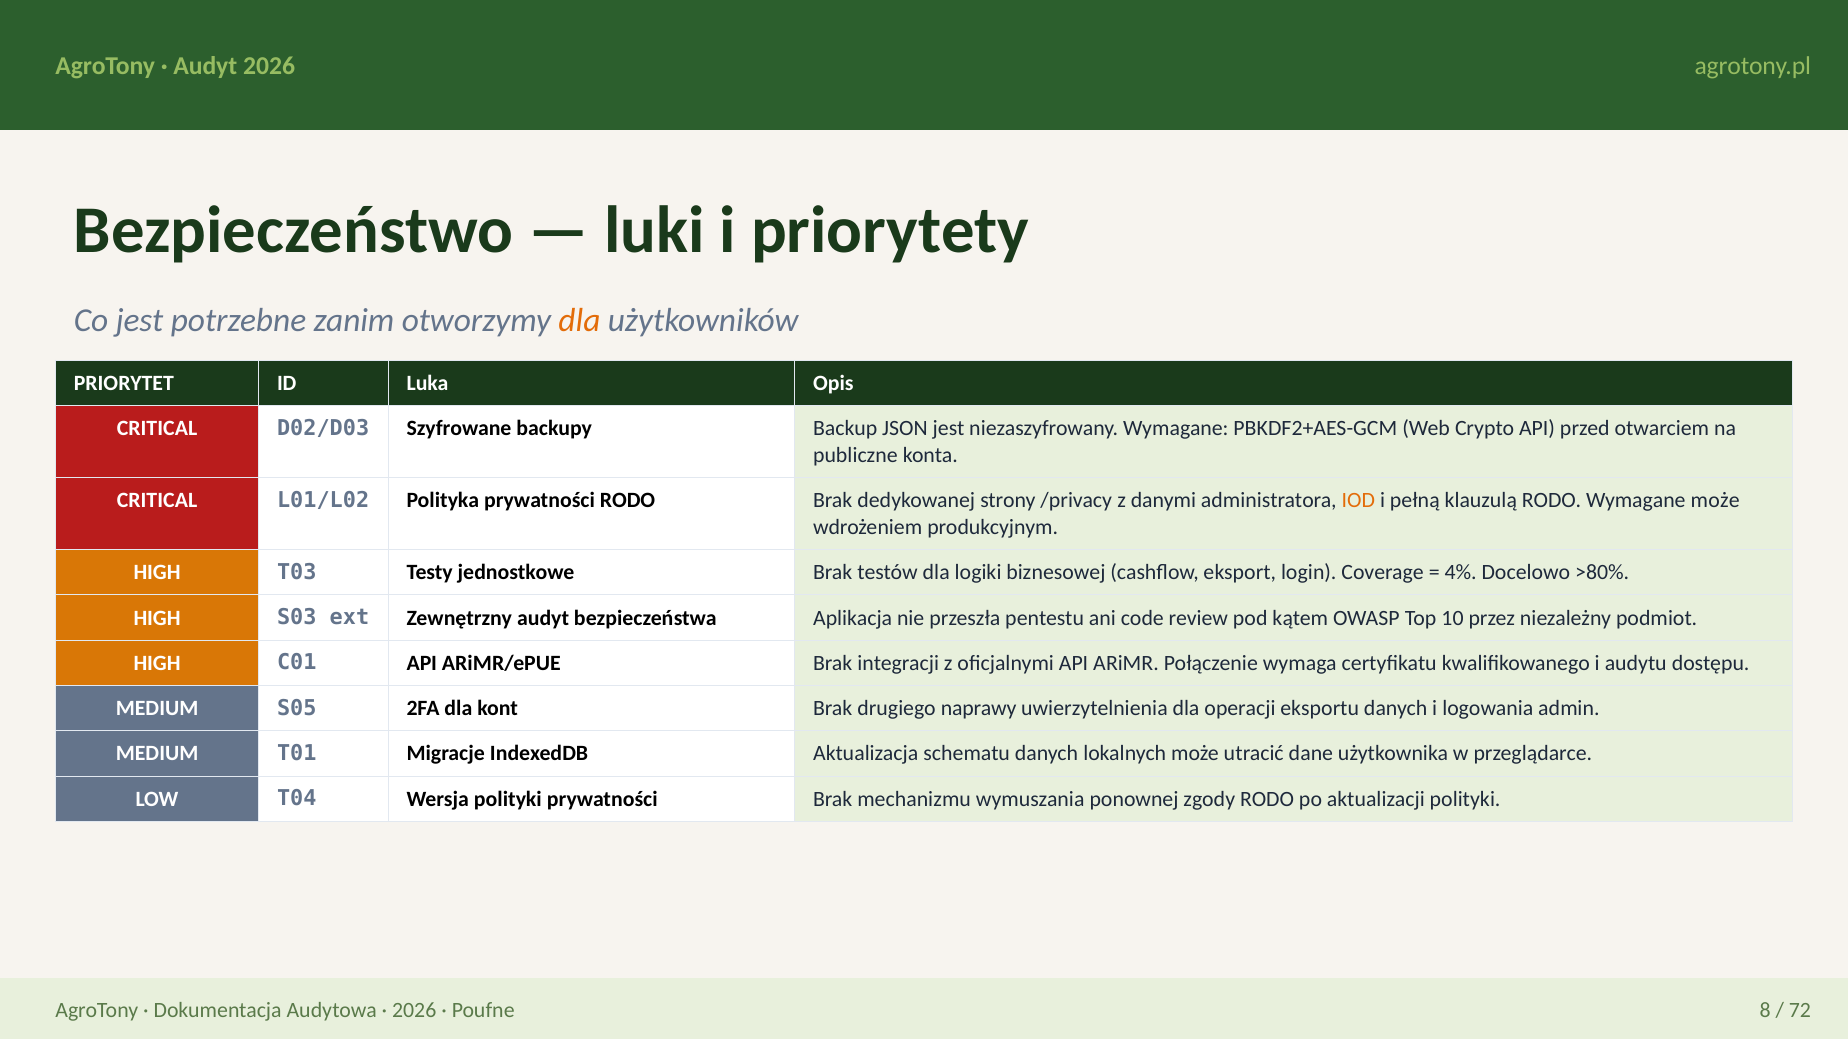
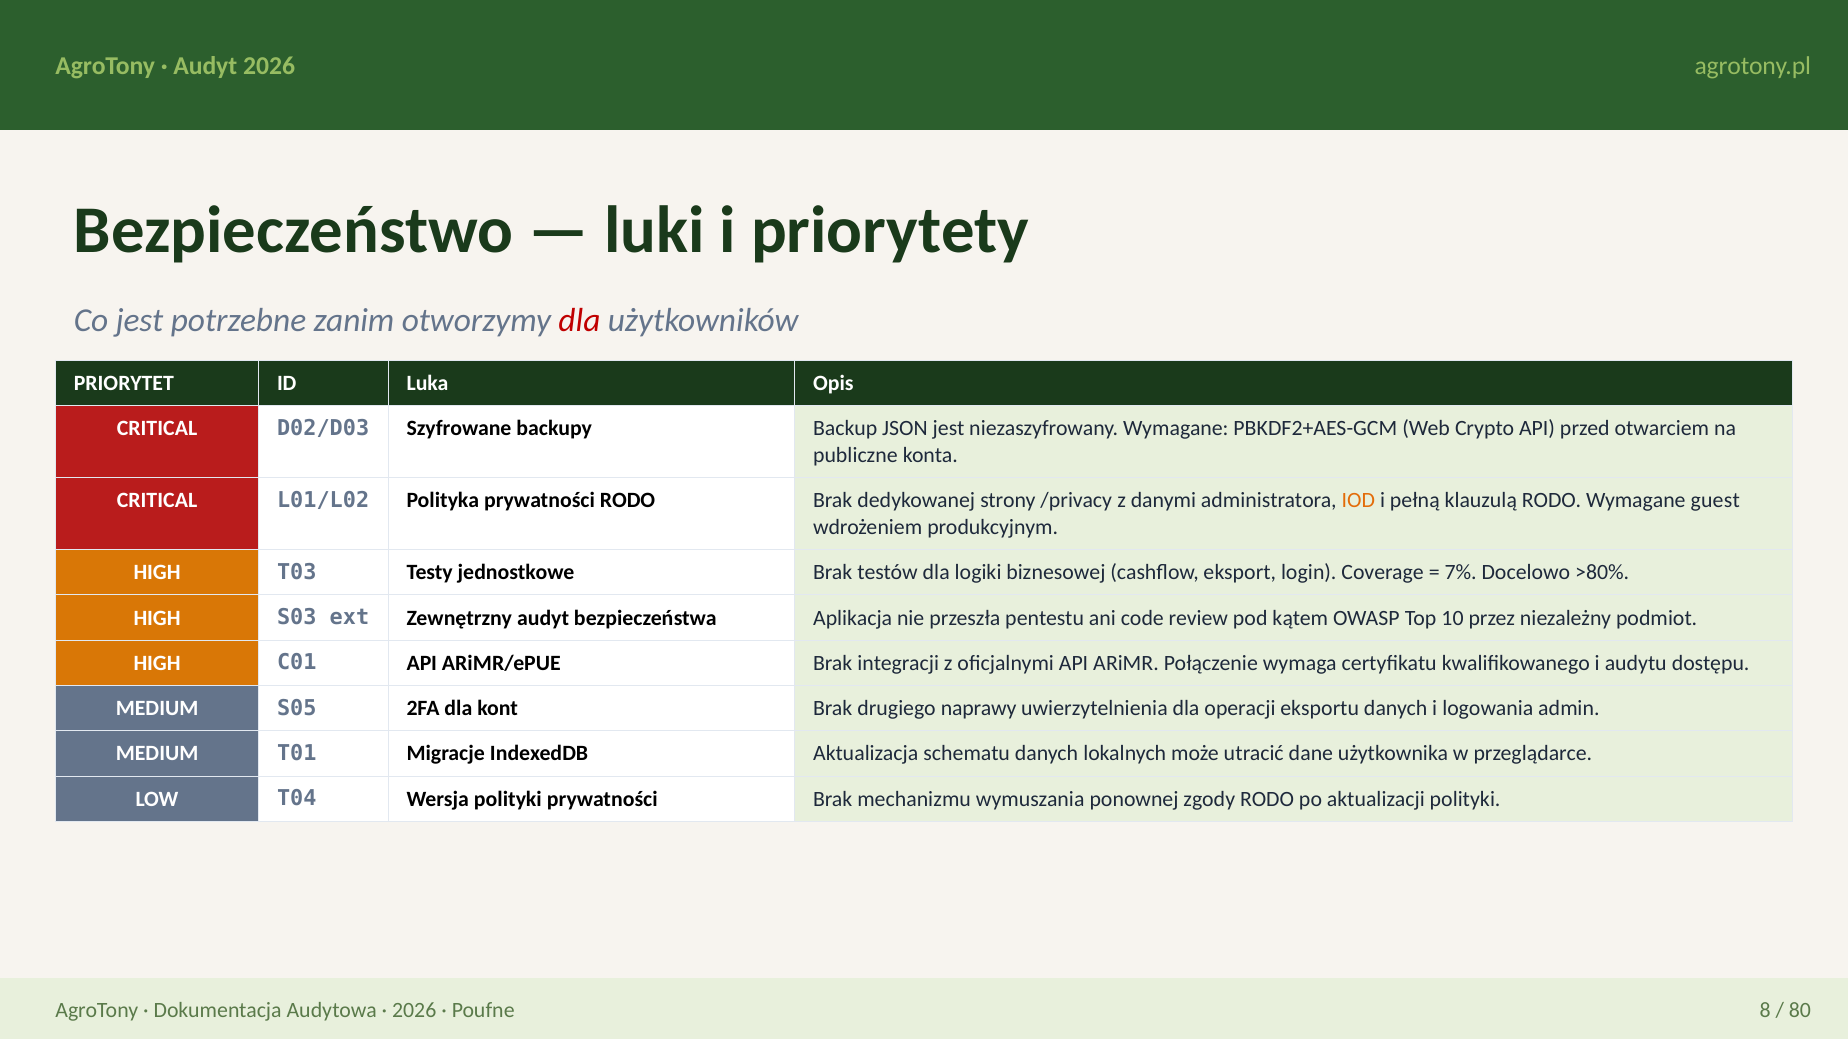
dla colour: orange -> red (579, 321)
Wymagane może: może -> guest (1715, 501)
4%: 4% -> 7% (1461, 573)
72: 72 -> 80 (1800, 1011)
